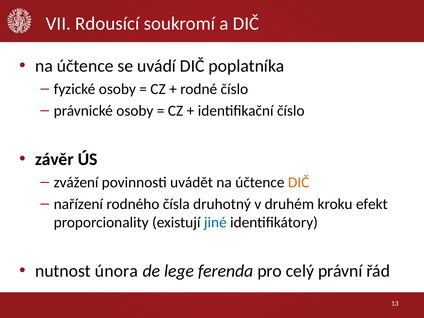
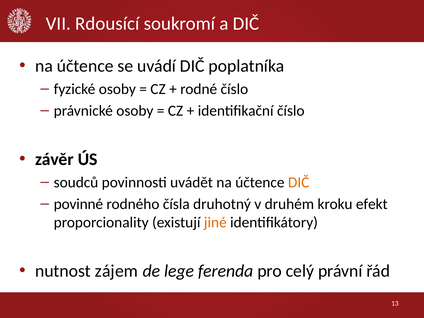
zvážení: zvážení -> soudců (76, 182)
nařízení: nařízení -> povinné (78, 204)
jiné colour: blue -> orange (215, 222)
února: února -> zájem (116, 271)
